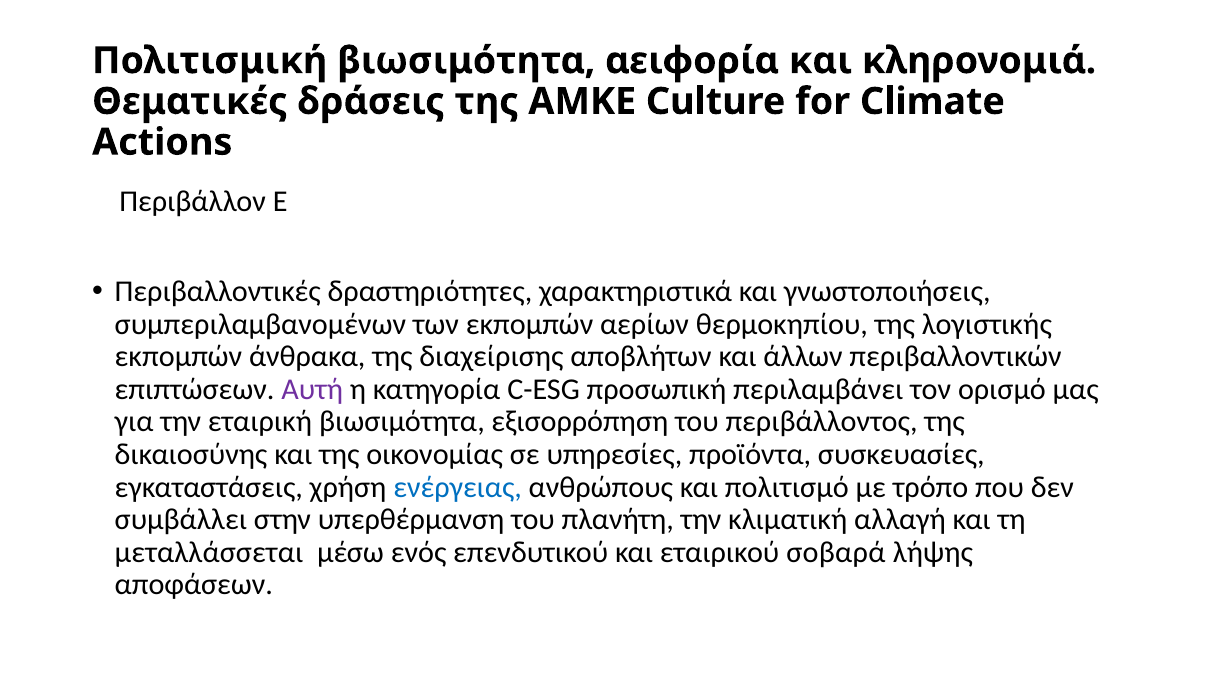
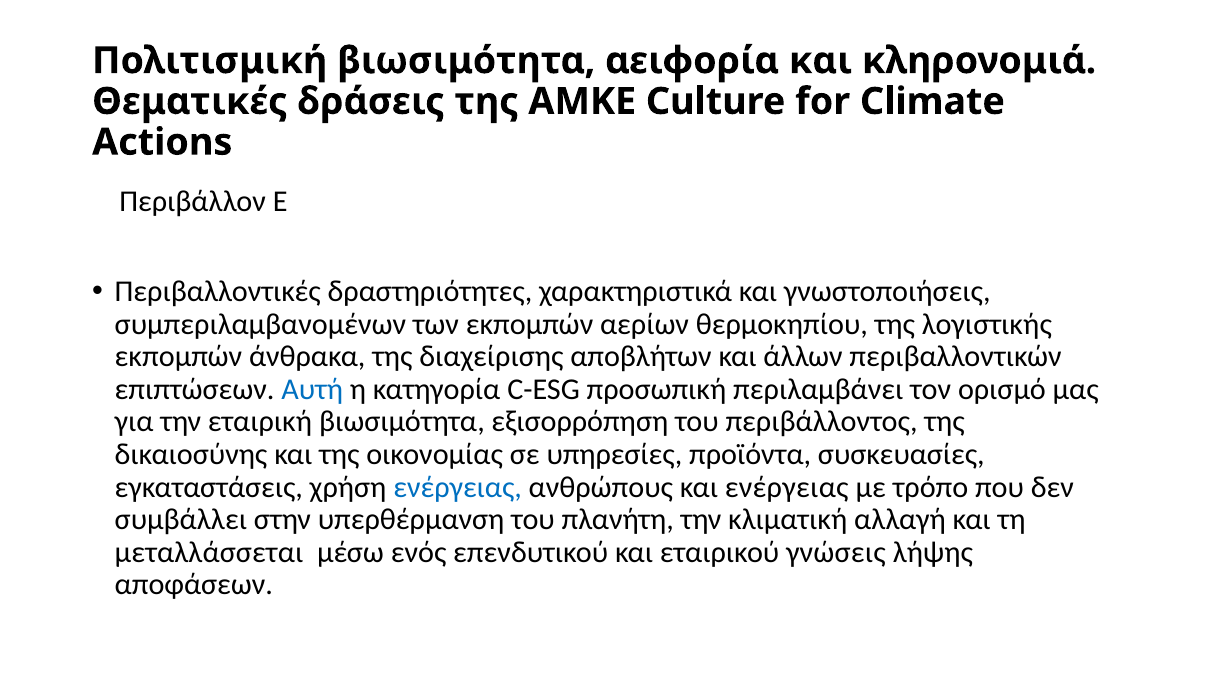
Αυτή colour: purple -> blue (312, 390)
και πολιτισμό: πολιτισμό -> ενέργειας (787, 488)
σοβαρά: σοβαρά -> γνώσεις (836, 553)
